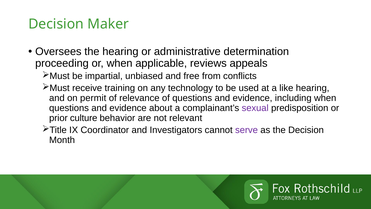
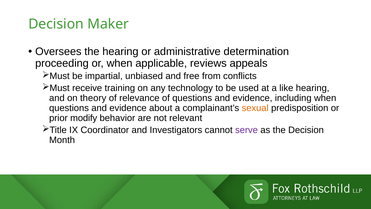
permit: permit -> theory (93, 98)
sexual colour: purple -> orange (255, 108)
culture: culture -> modify (84, 118)
